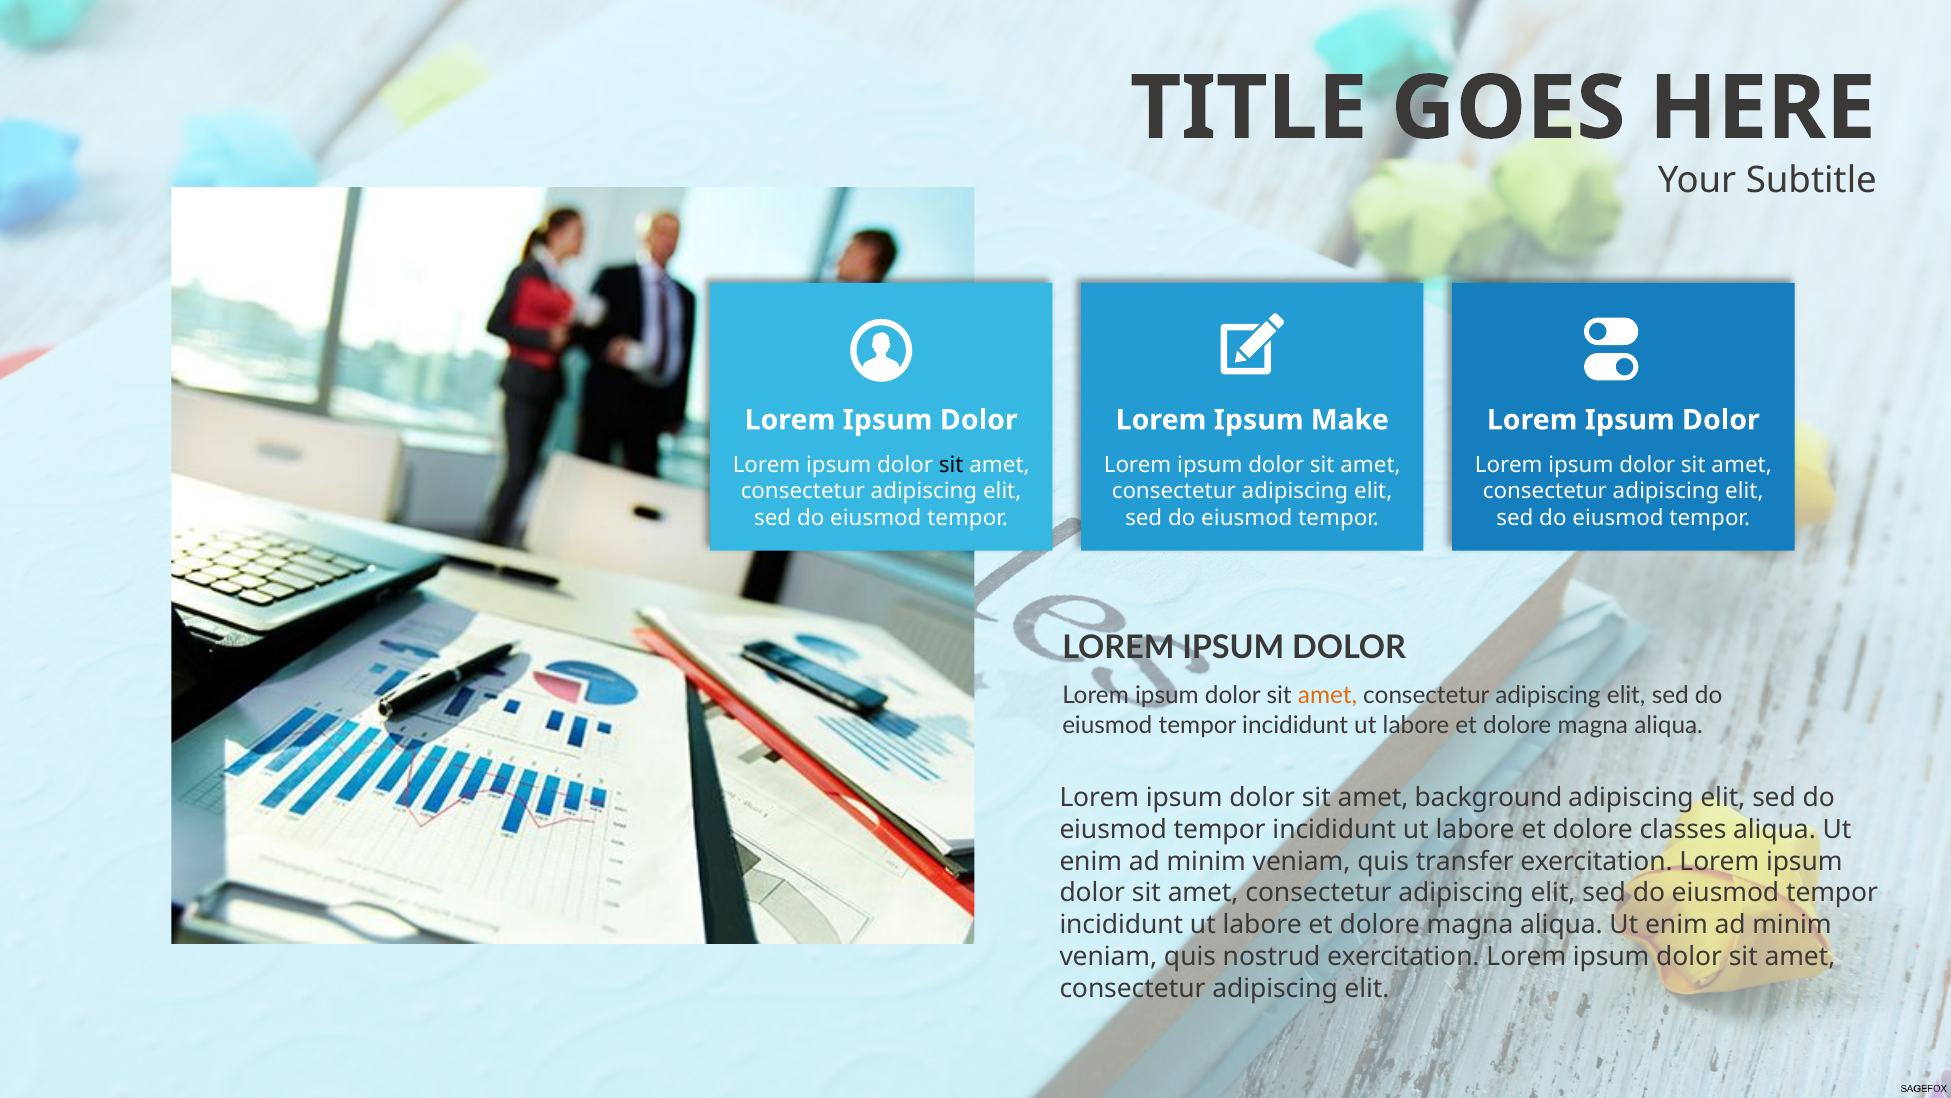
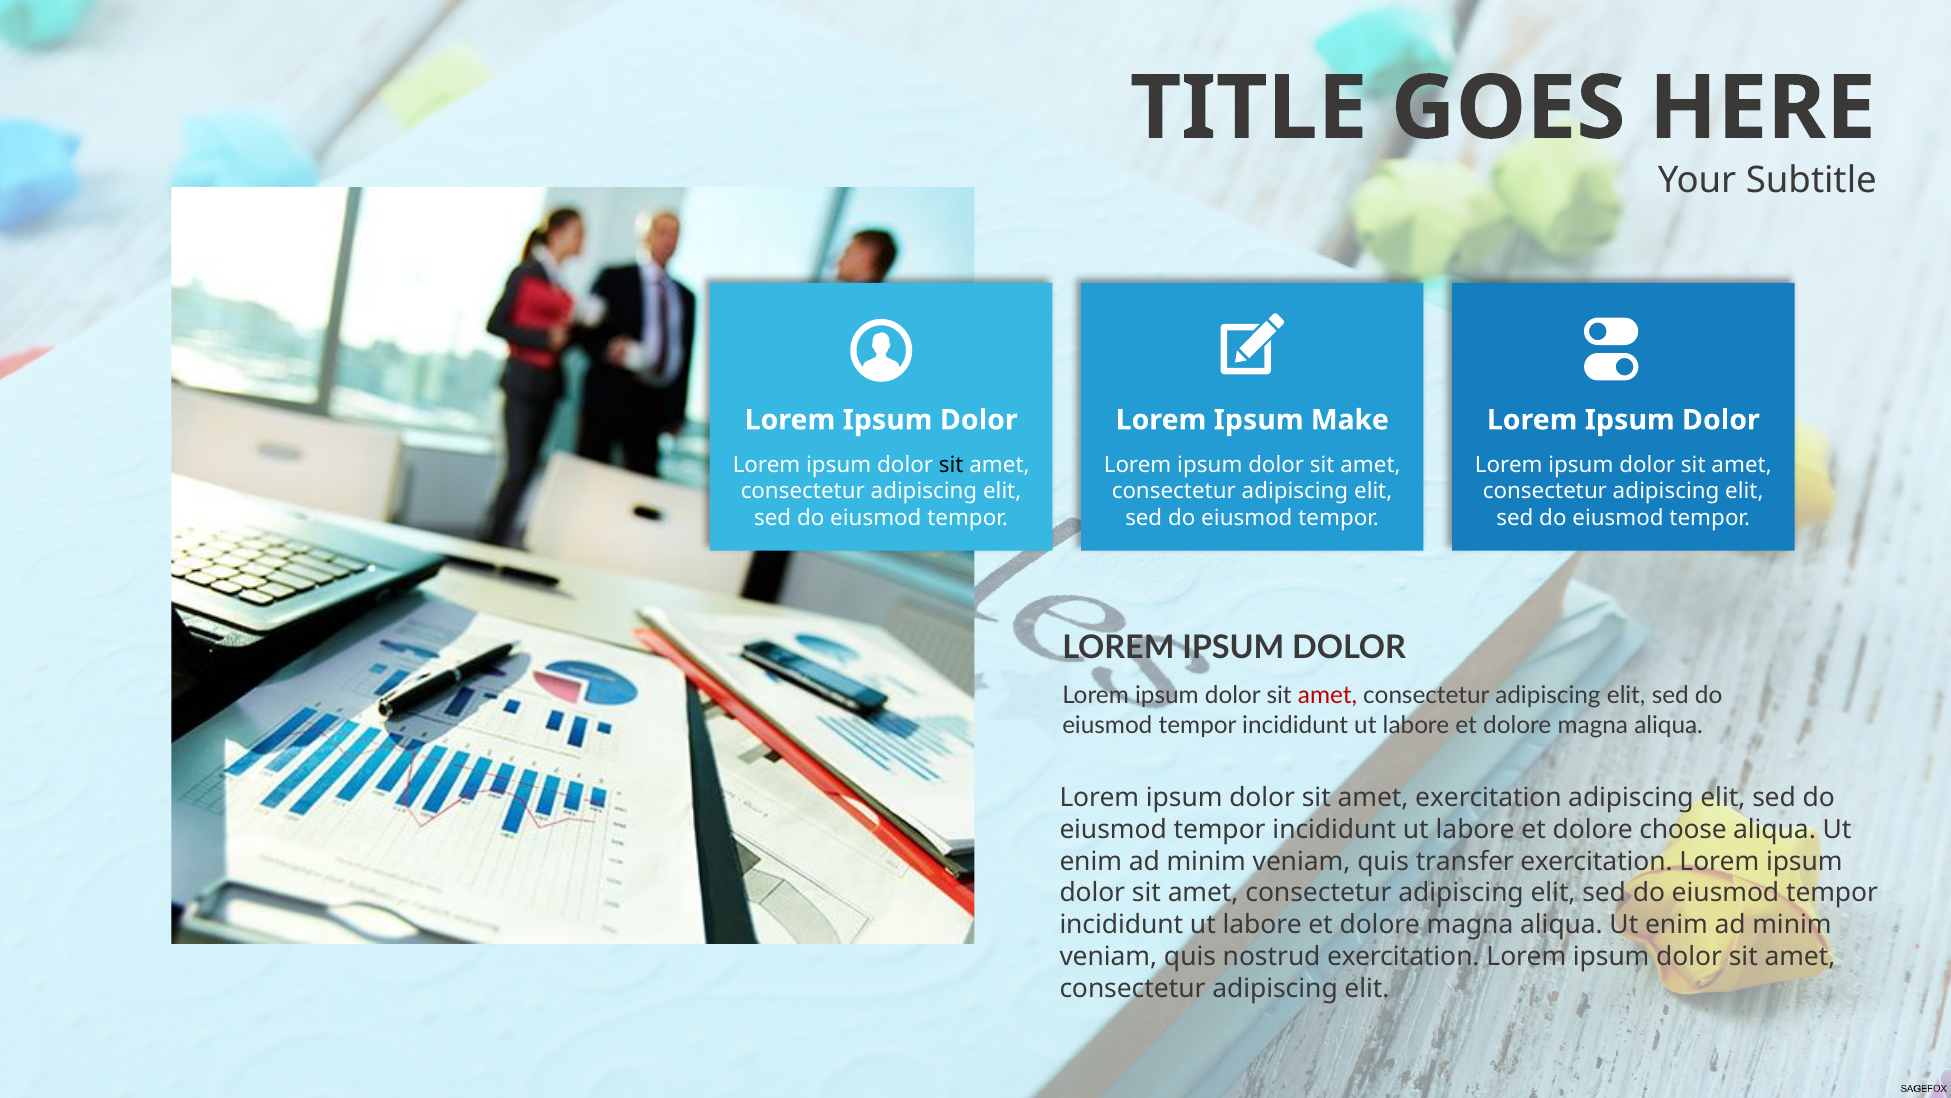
amet colour: orange -> red (1328, 696)
amet background: background -> exercitation (1488, 798)
classes: classes -> choose (1683, 829)
